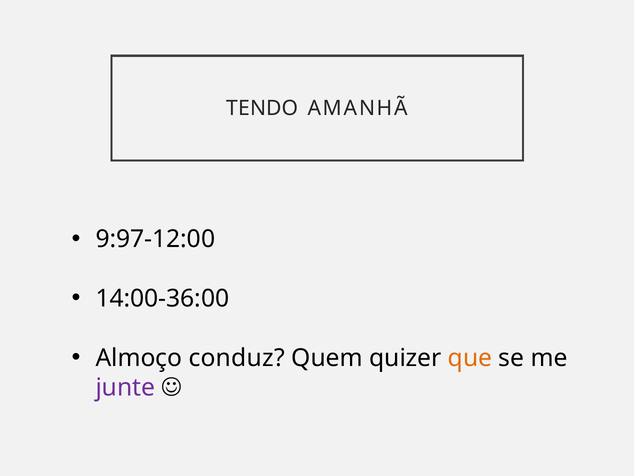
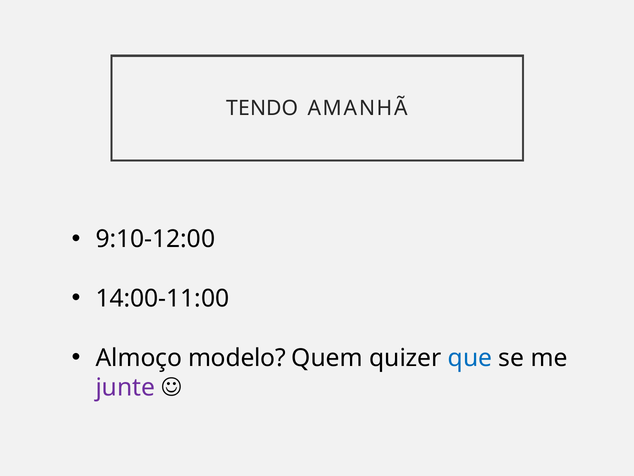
9:97-12:00: 9:97-12:00 -> 9:10-12:00 (155, 239)
14:00-36:00: 14:00-36:00 -> 14:00-11:00 (162, 298)
conduz: conduz -> modelo (237, 358)
que colour: orange -> blue (470, 358)
